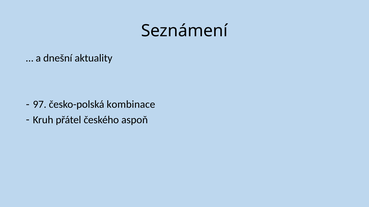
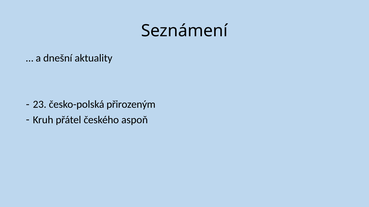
97: 97 -> 23 (40, 105)
kombinace: kombinace -> přirozeným (131, 105)
